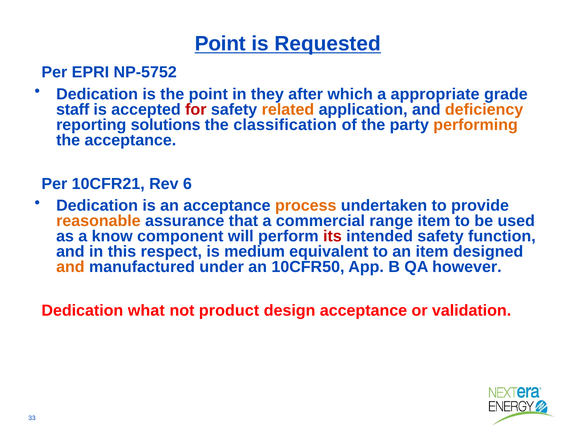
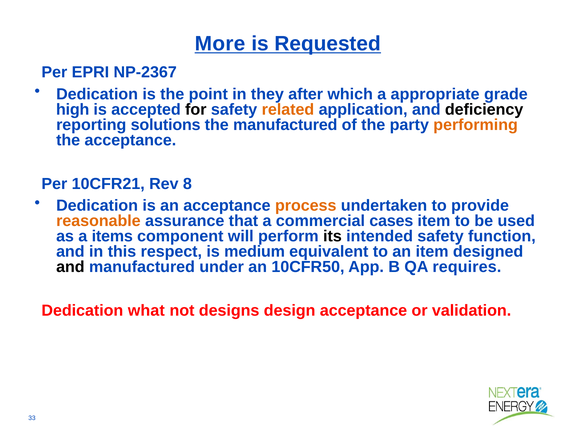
Point: Point -> More (220, 44)
NP-5752: NP-5752 -> NP-2367 (145, 72)
staff: staff -> high (73, 109)
for colour: red -> black (196, 109)
deficiency colour: orange -> black (484, 109)
the classification: classification -> manufactured (285, 125)
6: 6 -> 8 (187, 184)
range: range -> cases (391, 221)
know: know -> items (112, 236)
its colour: red -> black (332, 236)
and colour: orange -> black (70, 267)
however: however -> requires (467, 267)
product: product -> designs (229, 311)
